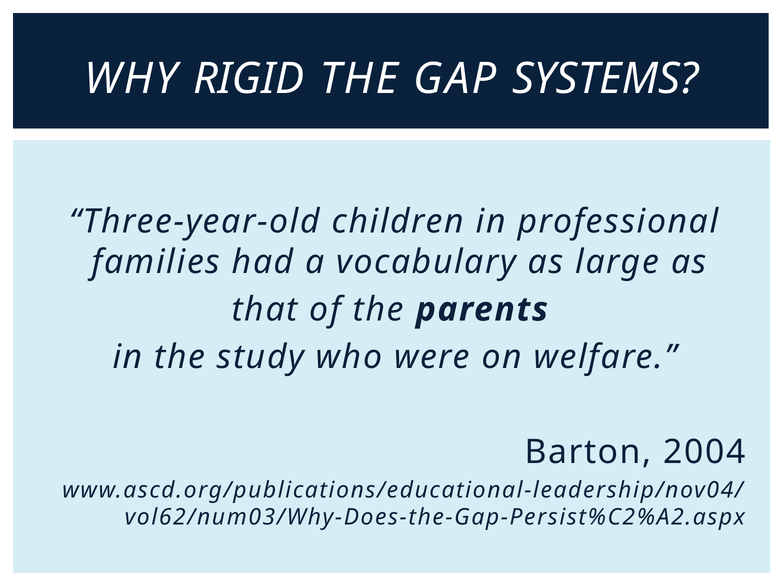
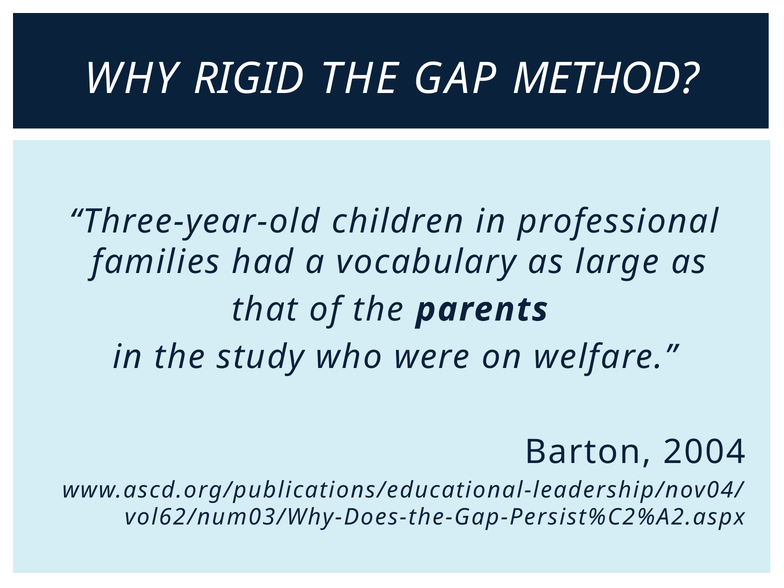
SYSTEMS: SYSTEMS -> METHOD (606, 79)
